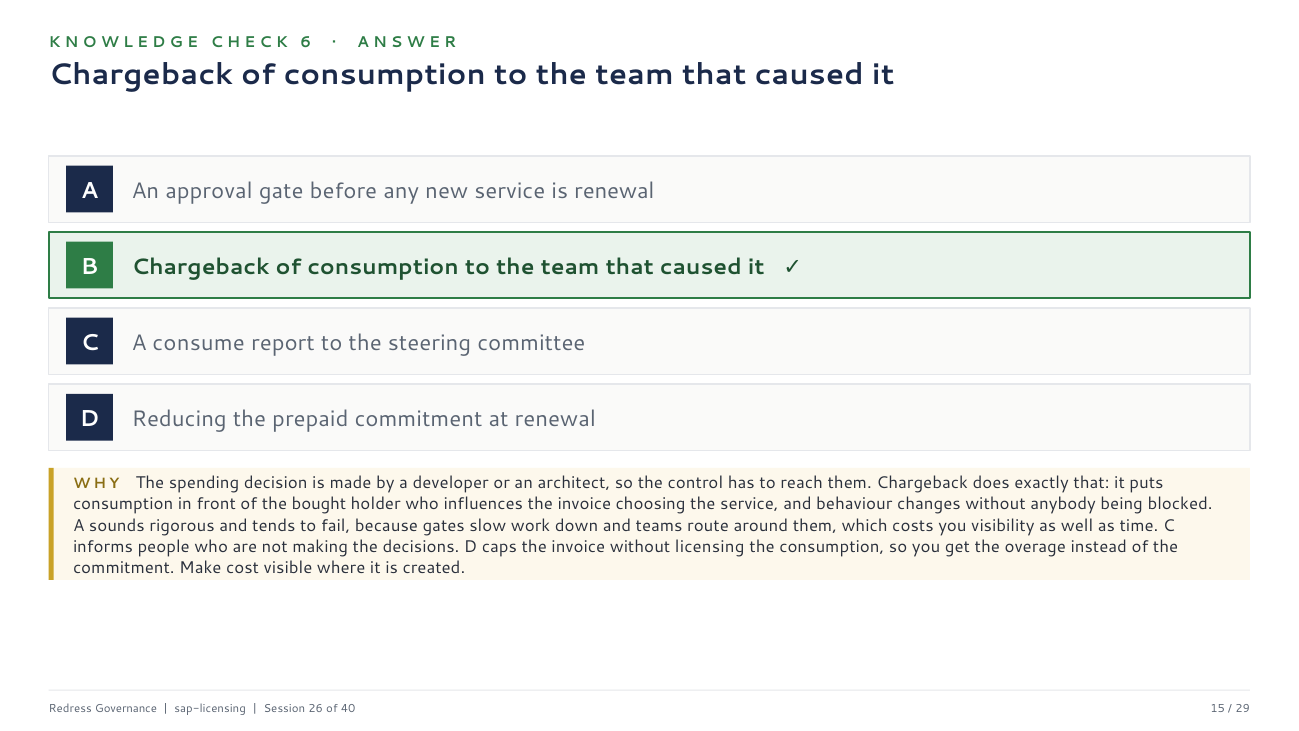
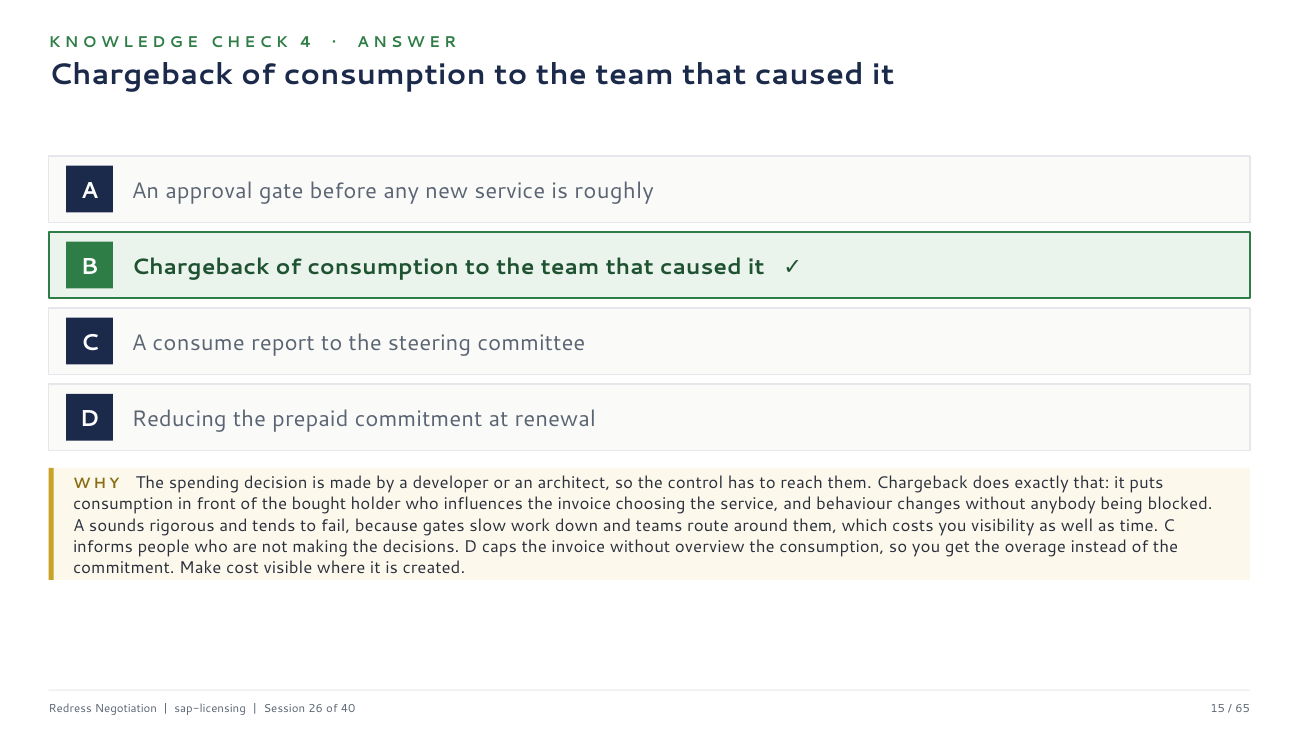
6: 6 -> 4 (306, 42)
is renewal: renewal -> roughly (614, 191)
licensing: licensing -> overview (710, 547)
Governance: Governance -> Negotiation (126, 708)
29: 29 -> 65 (1243, 708)
